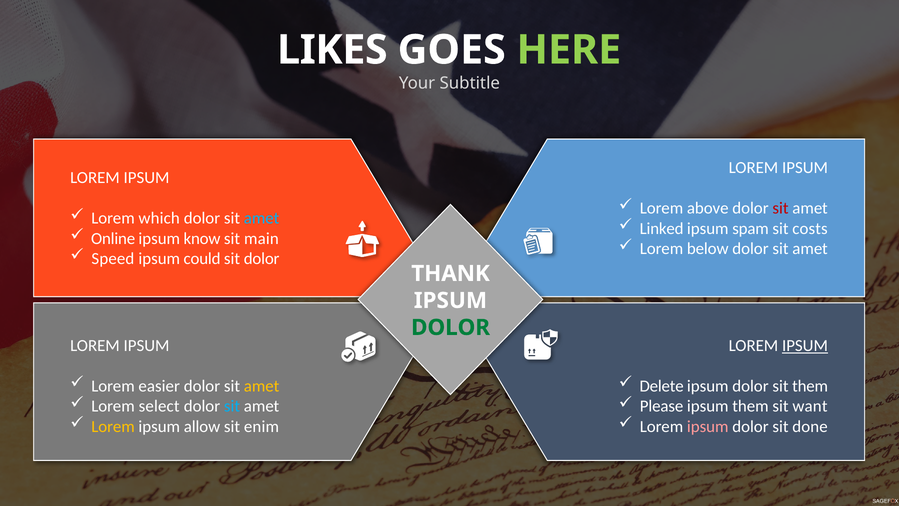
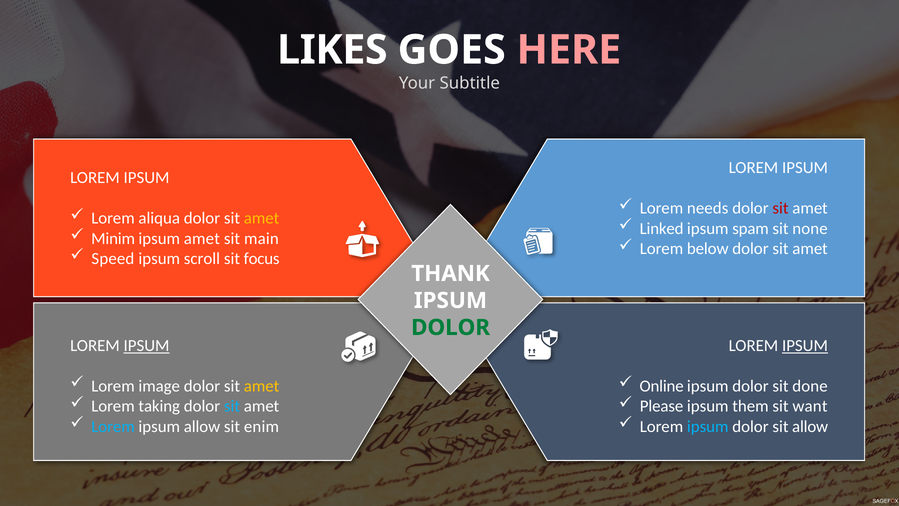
HERE colour: light green -> pink (569, 50)
above: above -> needs (708, 208)
which: which -> aliqua (159, 218)
amet colour: light blue -> yellow (262, 218)
costs: costs -> none (810, 228)
Online: Online -> Minim (113, 238)
ipsum know: know -> amet (202, 238)
could: could -> scroll (202, 259)
sit dolor: dolor -> focus (262, 259)
IPSUM underline: none -> present (147, 345)
easier: easier -> image (159, 386)
Delete: Delete -> Online (662, 386)
sit them: them -> done (810, 386)
select: select -> taking (159, 406)
Lorem colour: yellow -> light blue (113, 426)
ipsum colour: pink -> light blue (708, 426)
sit done: done -> allow (810, 426)
